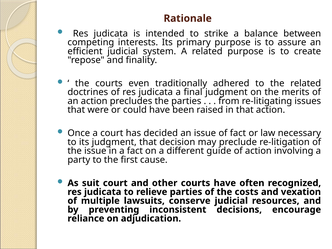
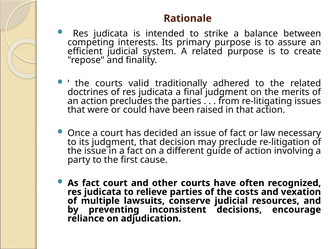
even: even -> valid (139, 83)
As suit: suit -> fact (91, 183)
